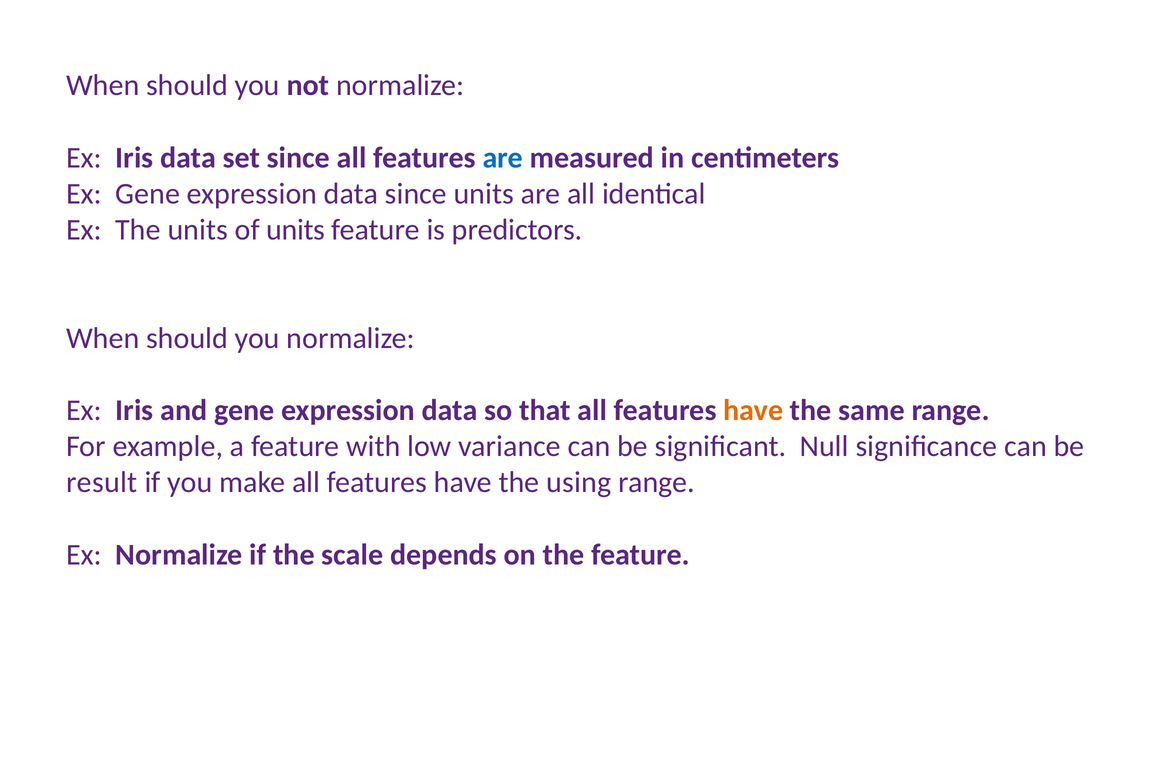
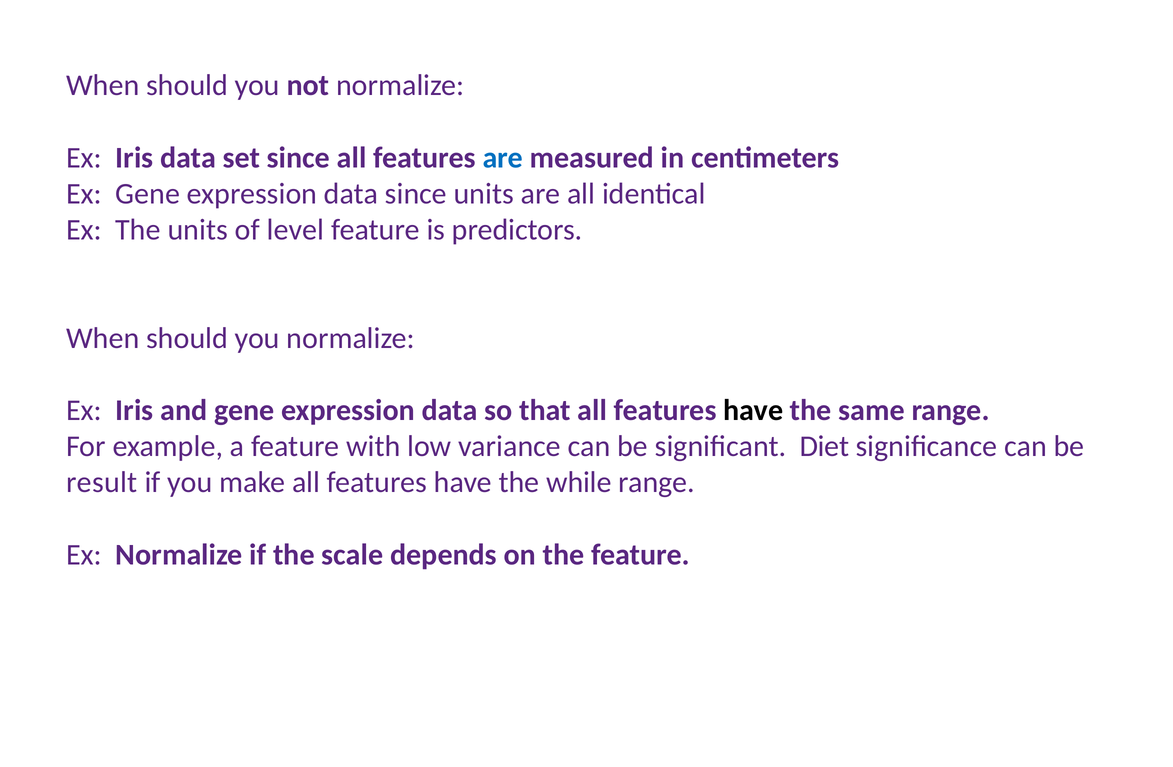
of units: units -> level (295, 230)
have colour: orange -> black (753, 410)
Null: Null -> Diet (824, 446)
using: using -> while (579, 482)
